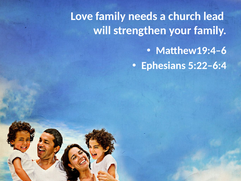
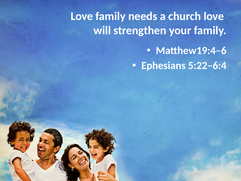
church lead: lead -> love (214, 16)
